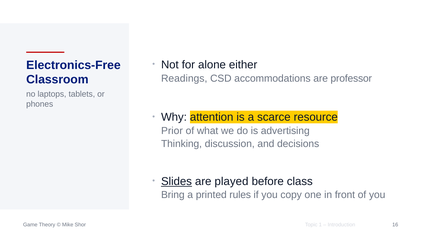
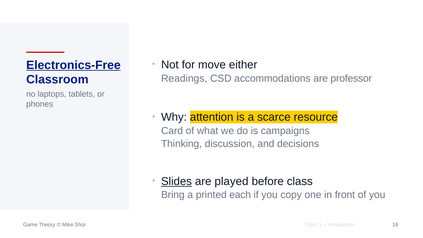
Electronics-Free underline: none -> present (73, 65)
alone: alone -> move (212, 65)
Prior: Prior -> Card (172, 131)
advertising: advertising -> campaigns (285, 131)
rules: rules -> each (240, 195)
